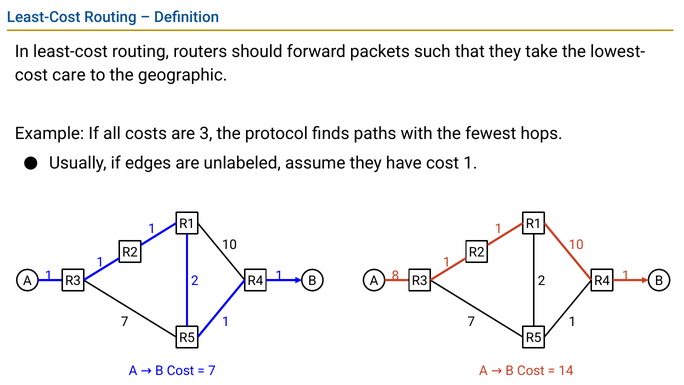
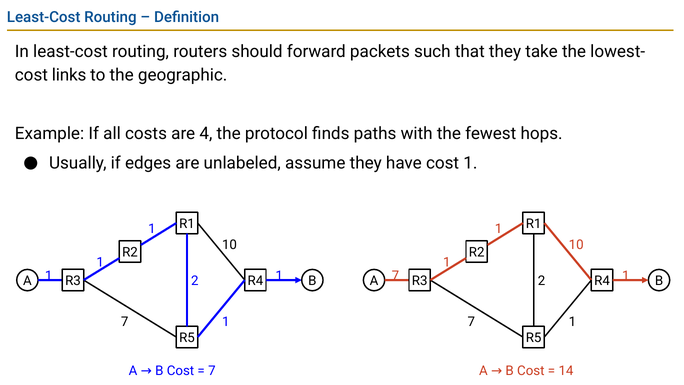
care: care -> links (69, 75)
3: 3 -> 4 (206, 134)
A 8: 8 -> 7 (395, 276)
